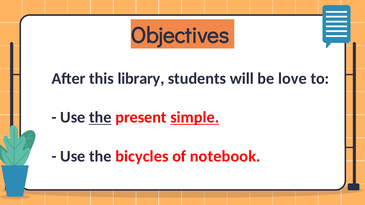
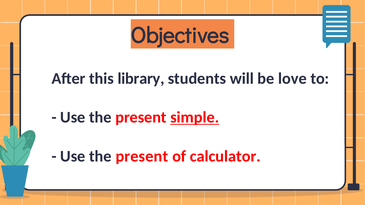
the underline: present -> none (100, 118)
bicycles: bicycles -> present (142, 157)
notebook: notebook -> calculator (225, 157)
